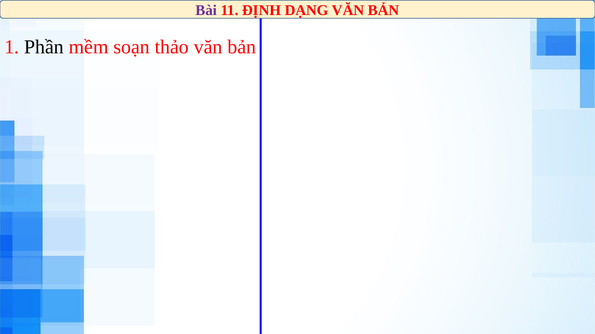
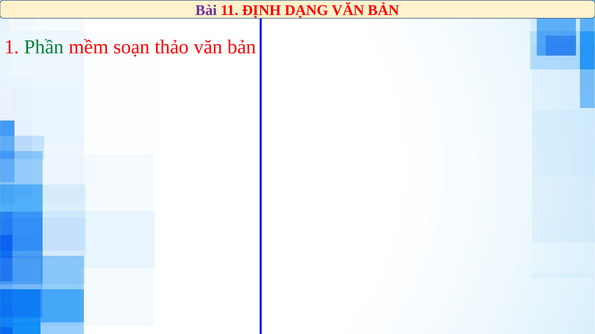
Phần colour: black -> green (44, 47)
